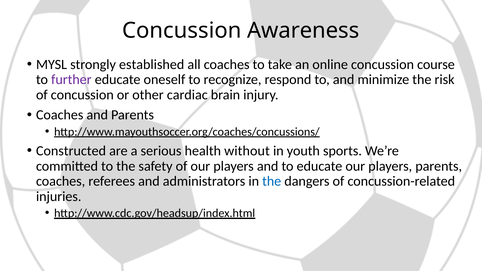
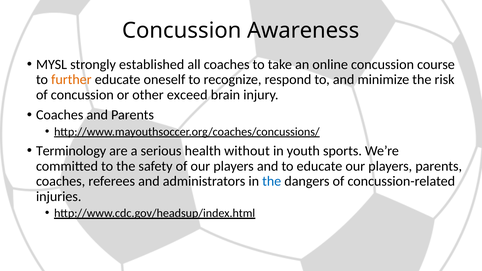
further colour: purple -> orange (71, 80)
cardiac: cardiac -> exceed (187, 95)
Constructed: Constructed -> Terminology (71, 151)
